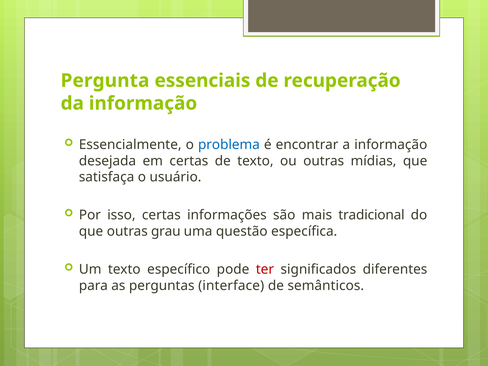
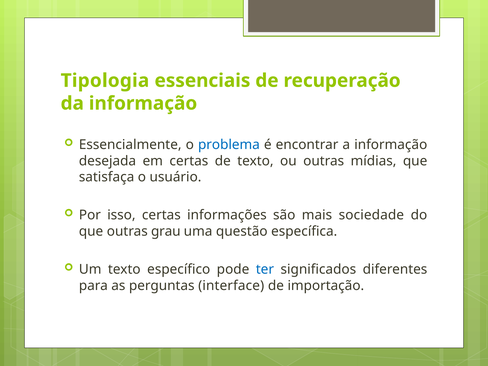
Pergunta: Pergunta -> Tipologia (105, 81)
tradicional: tradicional -> sociedade (371, 215)
ter colour: red -> blue (265, 269)
semânticos: semânticos -> importação (326, 286)
